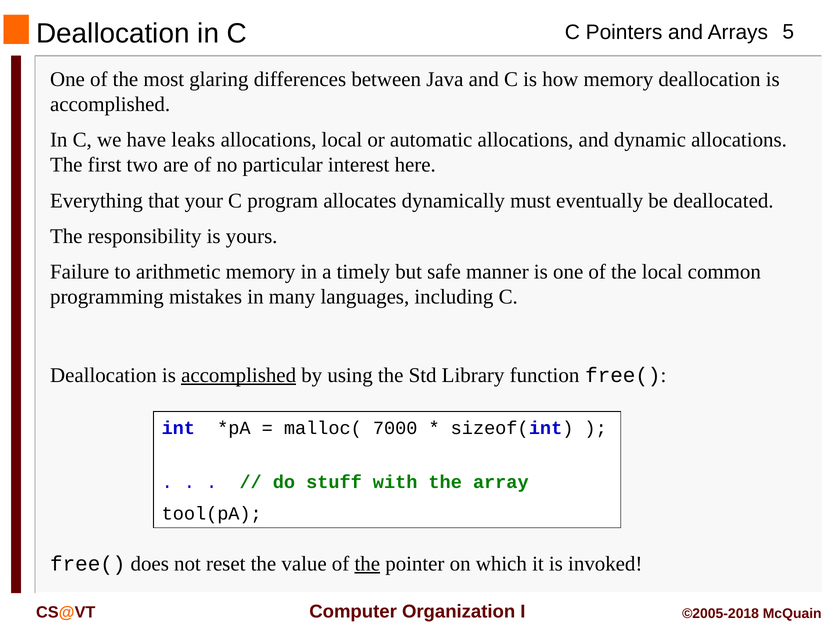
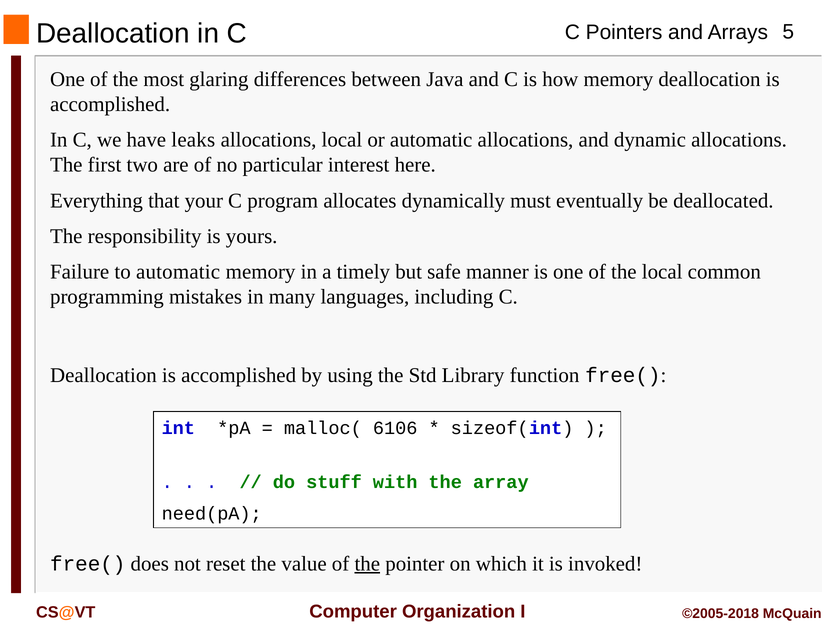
to arithmetic: arithmetic -> automatic (178, 272)
accomplished underline: present -> none (239, 375)
7000: 7000 -> 6106 (395, 428)
tool(pA: tool(pA -> need(pA (212, 514)
